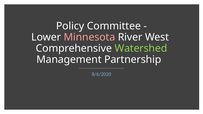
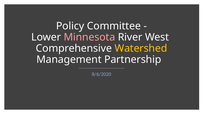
Watershed colour: light green -> yellow (141, 48)
